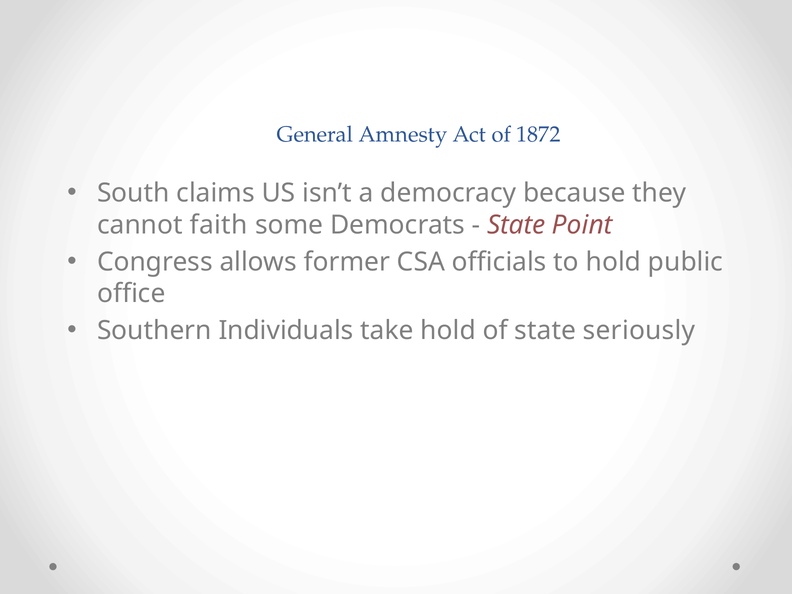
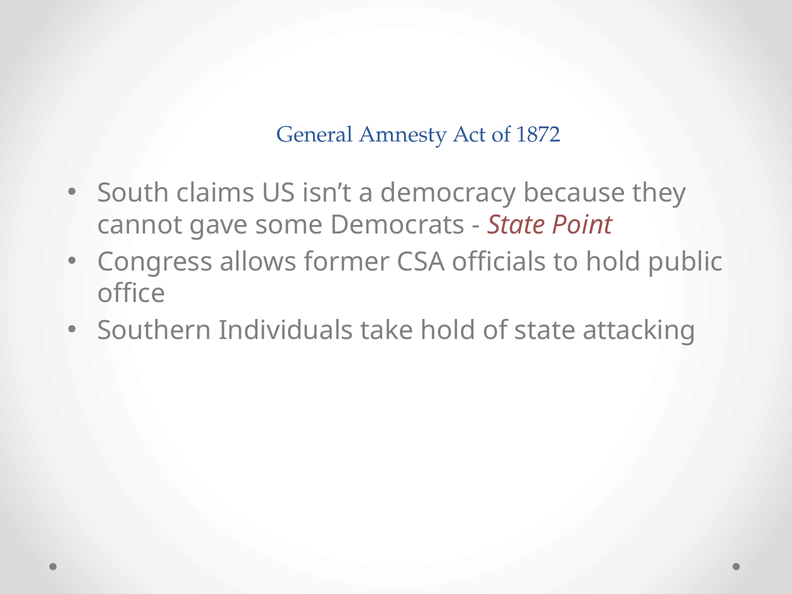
faith: faith -> gave (219, 225)
seriously: seriously -> attacking (639, 331)
